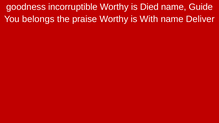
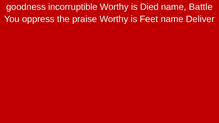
Guide: Guide -> Battle (201, 7)
belongs: belongs -> oppress (38, 19)
With: With -> Feet (149, 19)
